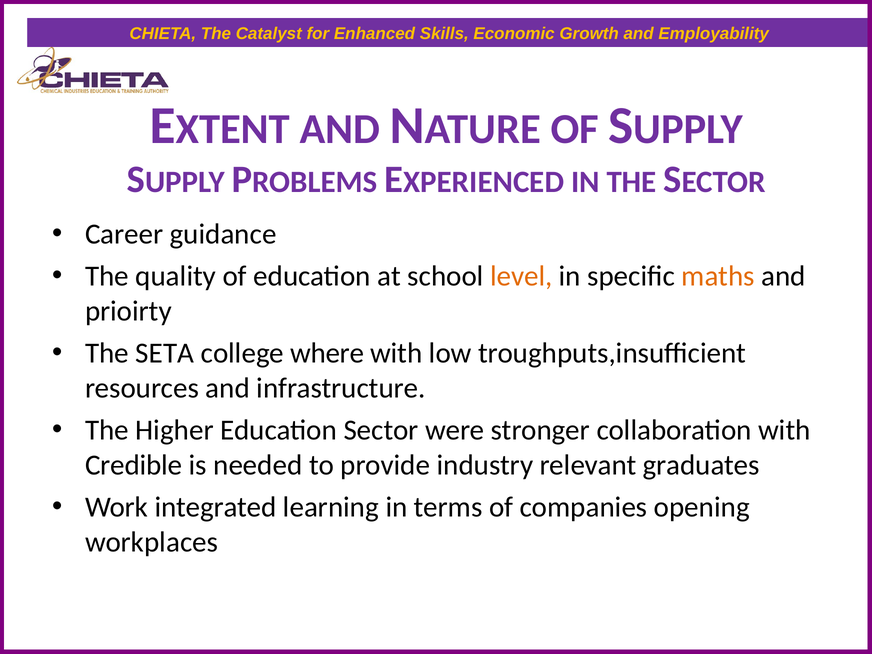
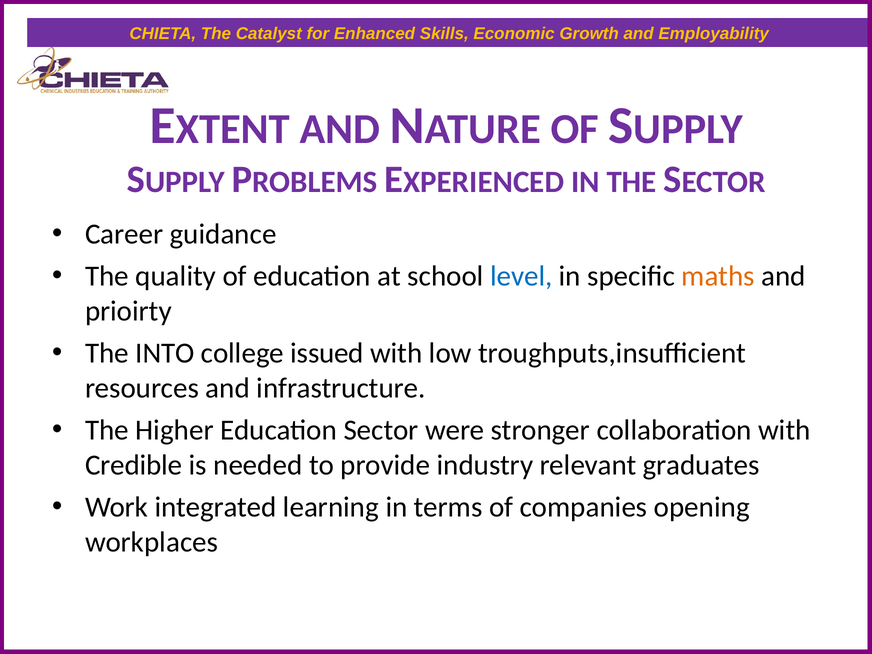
level colour: orange -> blue (521, 276)
SETA: SETA -> INTO (165, 353)
where: where -> issued (327, 353)
